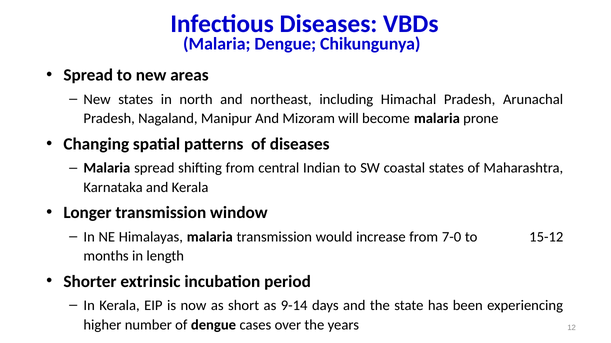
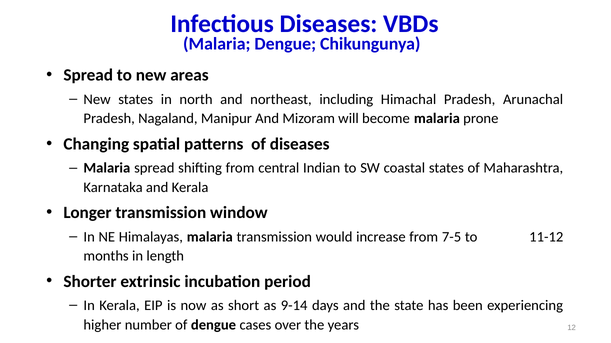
7-0: 7-0 -> 7-5 (452, 237)
15-12: 15-12 -> 11-12 (546, 237)
